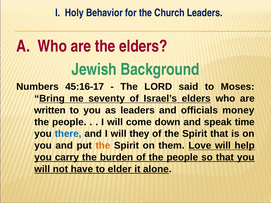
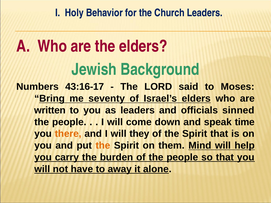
45:16-17: 45:16-17 -> 43:16-17 (85, 87)
money: money -> sinned (238, 110)
there colour: blue -> orange (68, 134)
Love: Love -> Mind (200, 146)
elder: elder -> away (120, 169)
